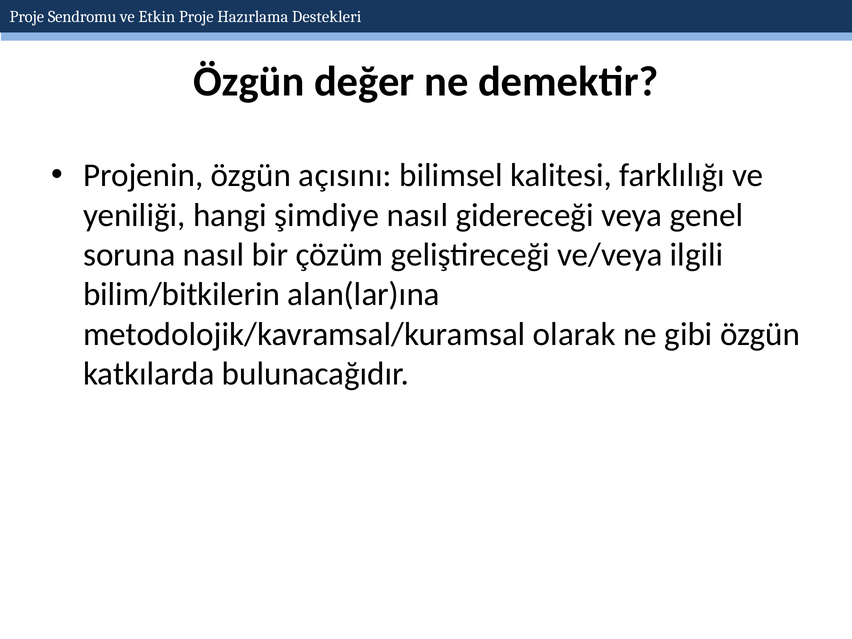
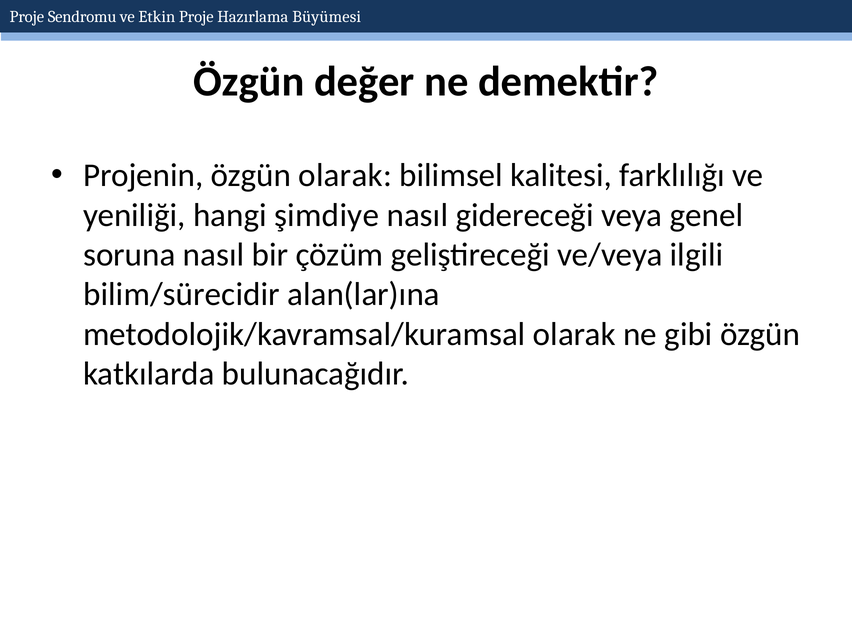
Destekleri: Destekleri -> Büyümesi (327, 17)
özgün açısını: açısını -> olarak (345, 175)
bilim/bitkilerin: bilim/bitkilerin -> bilim/sürecidir (181, 295)
